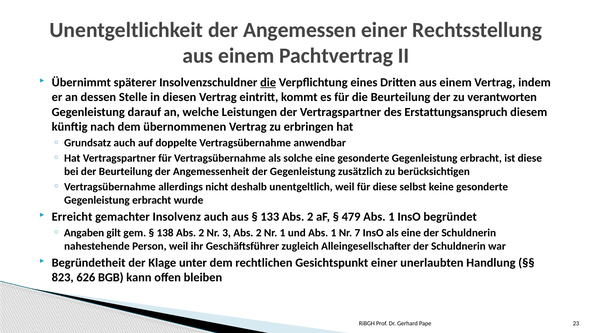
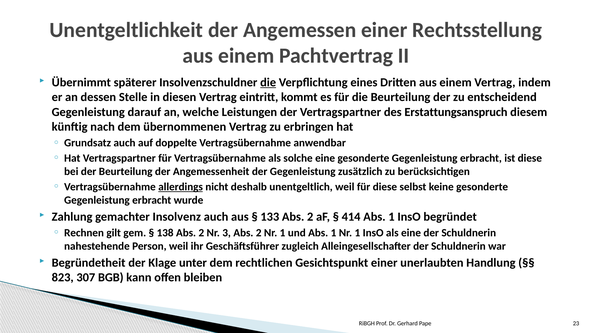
verantworten: verantworten -> entscheidend (502, 97)
allerdings underline: none -> present (181, 187)
Erreicht: Erreicht -> Zahlung (72, 217)
479: 479 -> 414 (351, 217)
Angaben: Angaben -> Rechnen (84, 233)
1 Nr 7: 7 -> 1 (357, 233)
626: 626 -> 307 (86, 277)
